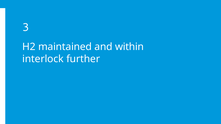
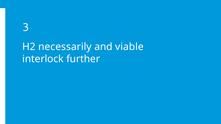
maintained: maintained -> necessarily (65, 47)
within: within -> viable (129, 47)
